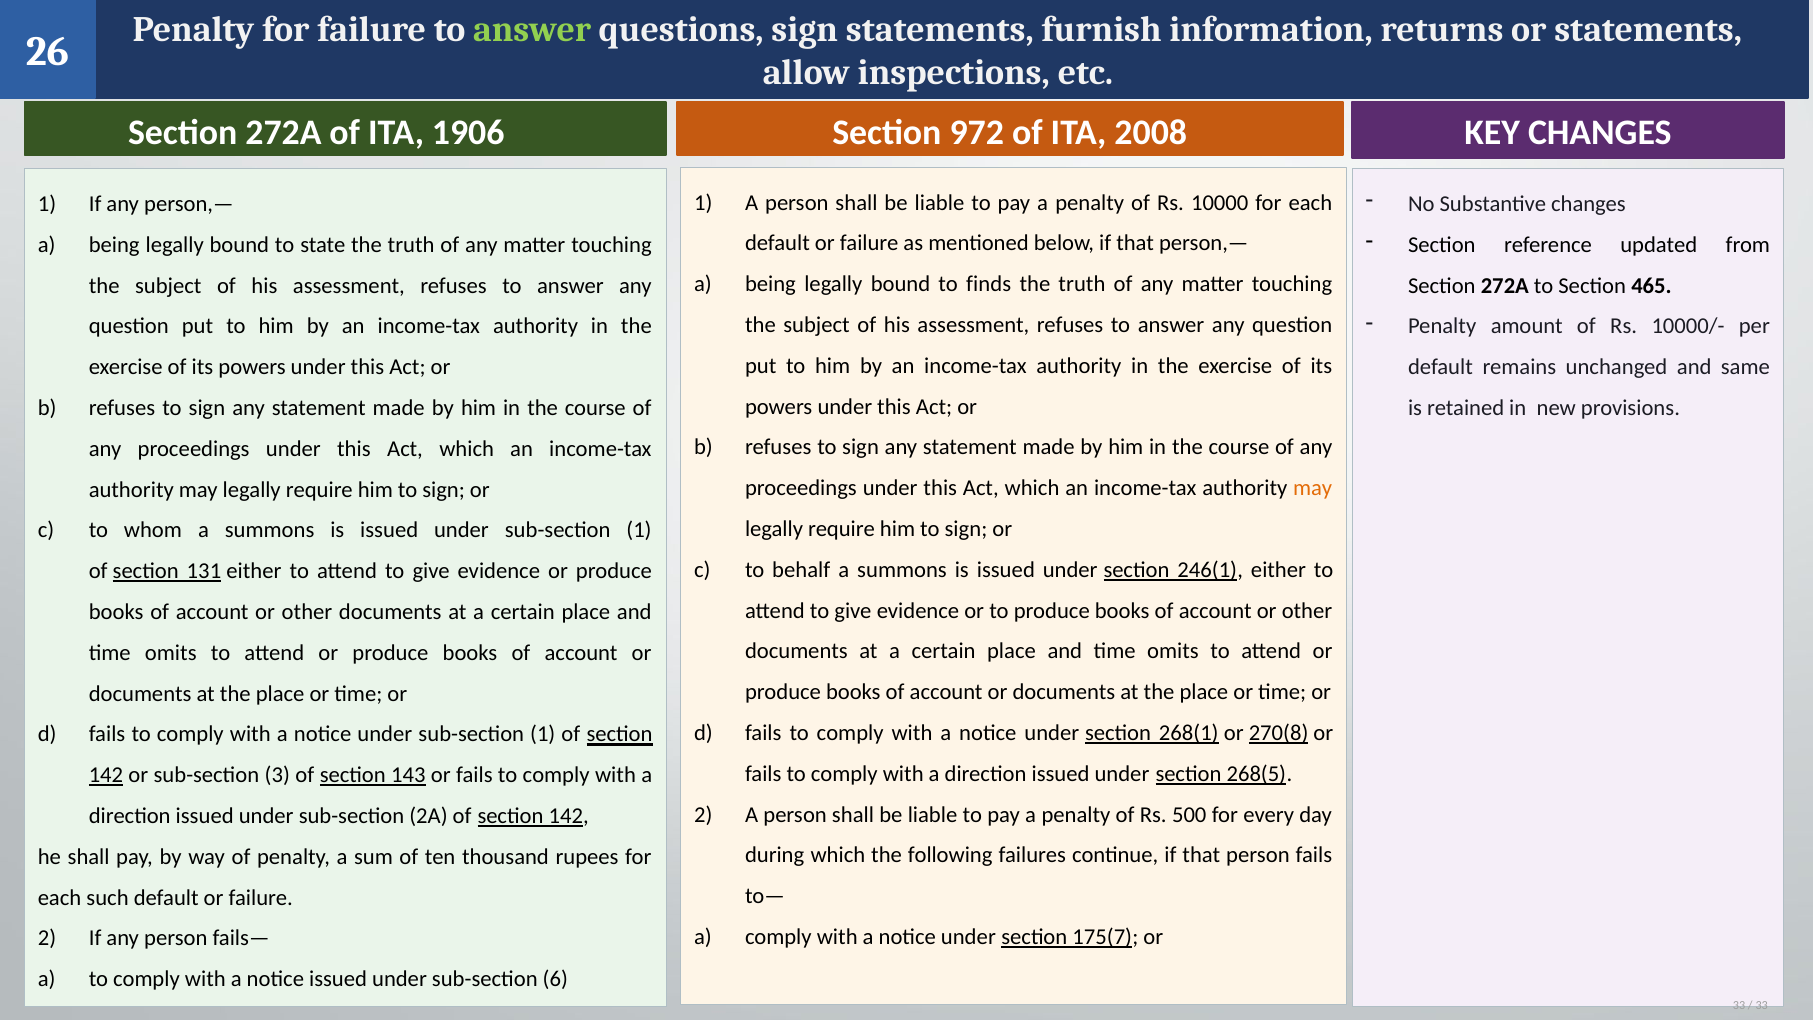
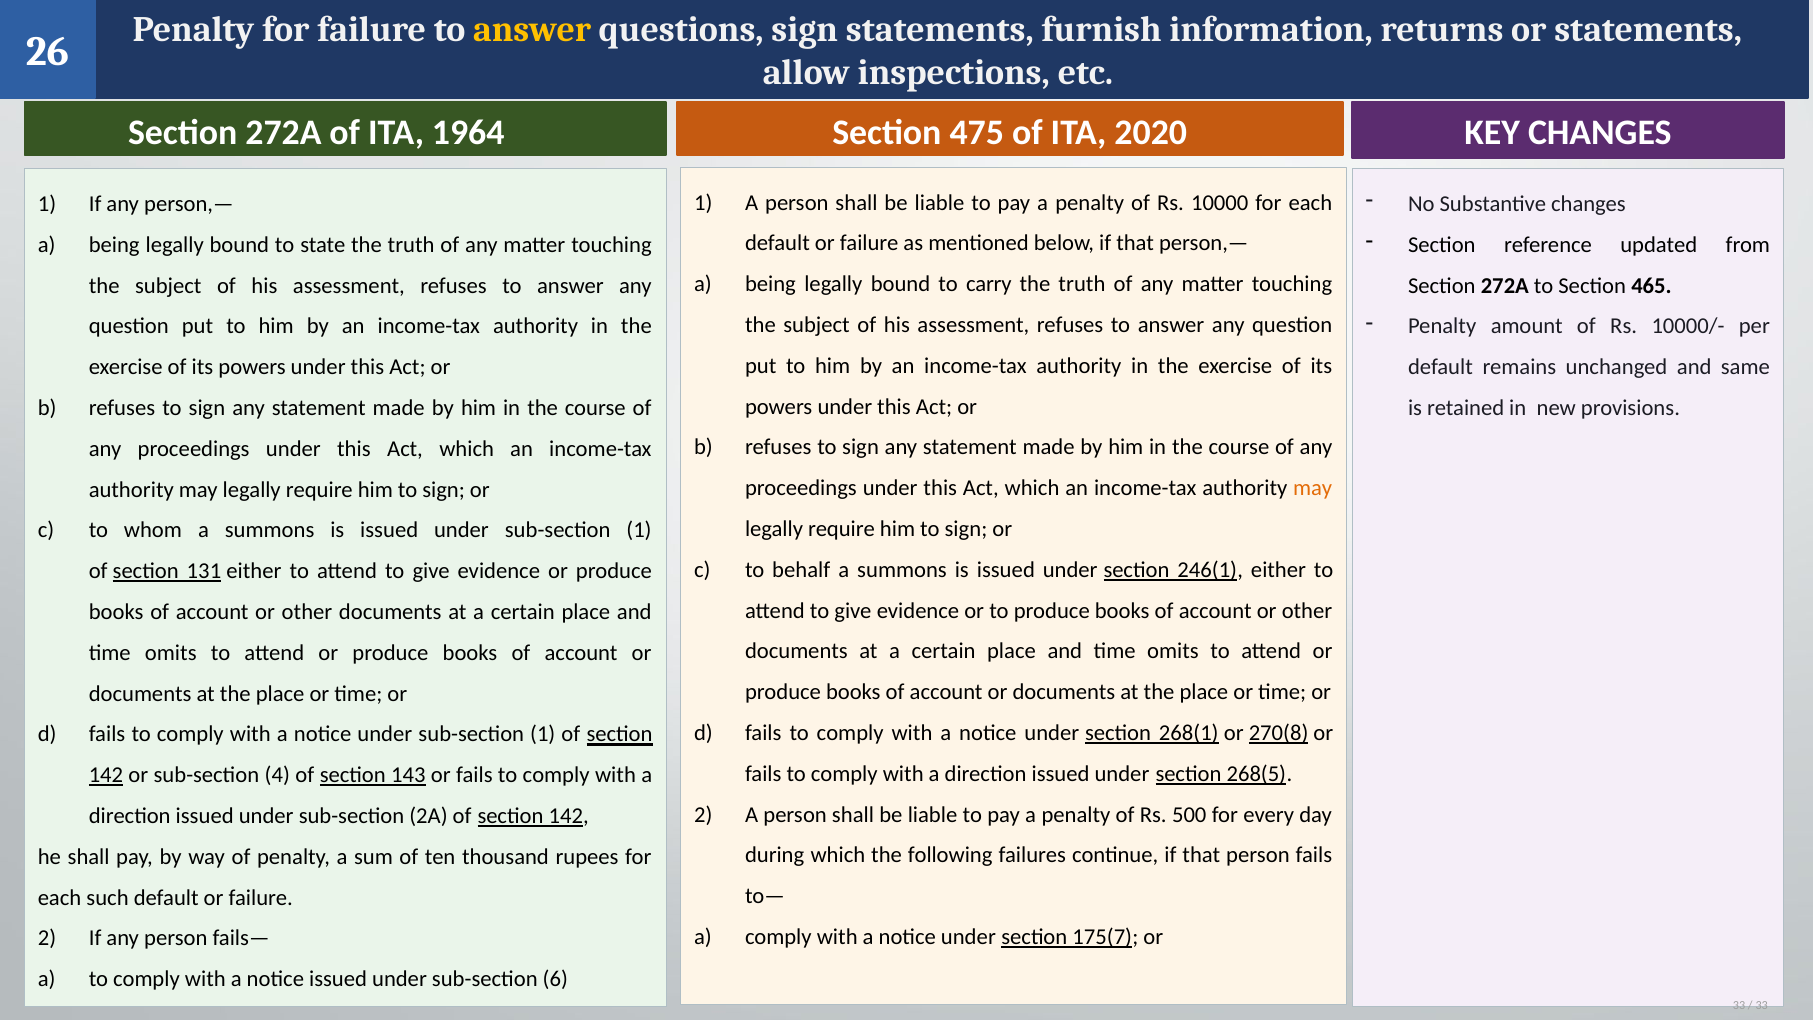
answer colour: light green -> yellow (532, 30)
1906: 1906 -> 1964 (468, 133)
972: 972 -> 475 (977, 133)
2008: 2008 -> 2020 (1151, 133)
finds: finds -> carry (989, 284)
3: 3 -> 4 (277, 775)
